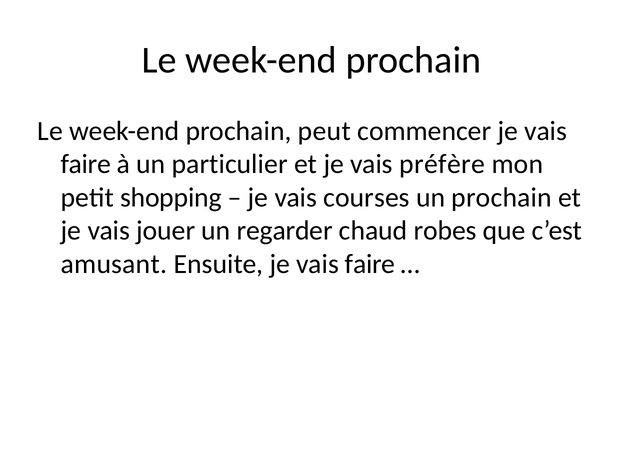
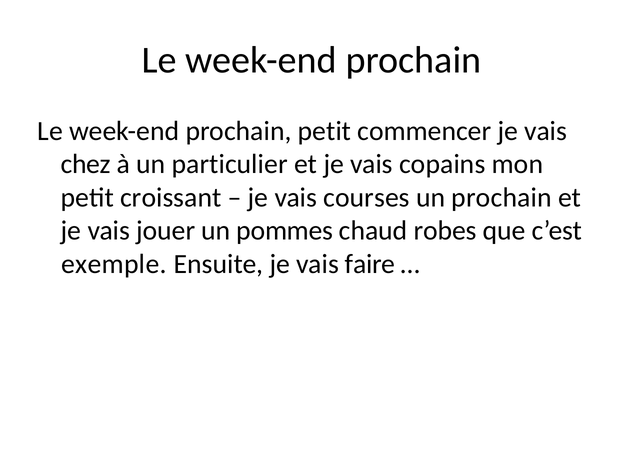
prochain peut: peut -> petit (324, 131)
faire: faire -> chez (86, 164)
préfère: préfère -> copains (442, 164)
shopping: shopping -> croissant (171, 197)
regarder: regarder -> pommes (285, 231)
amusant: amusant -> exemple (114, 264)
